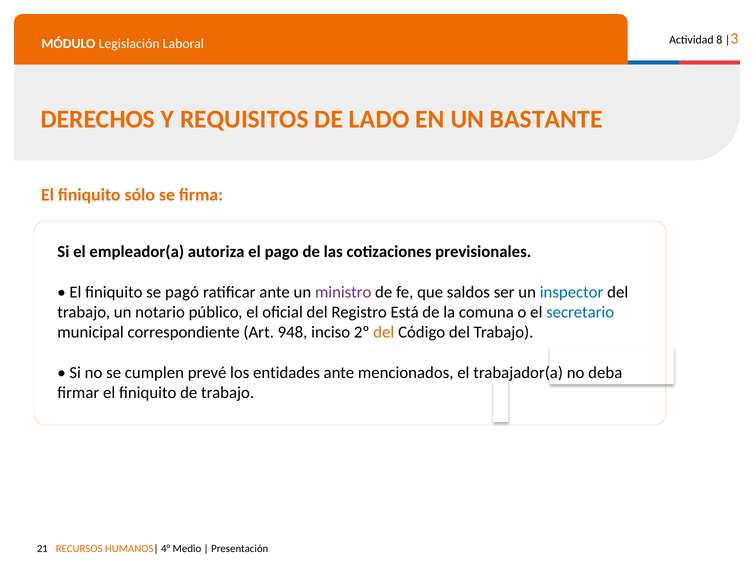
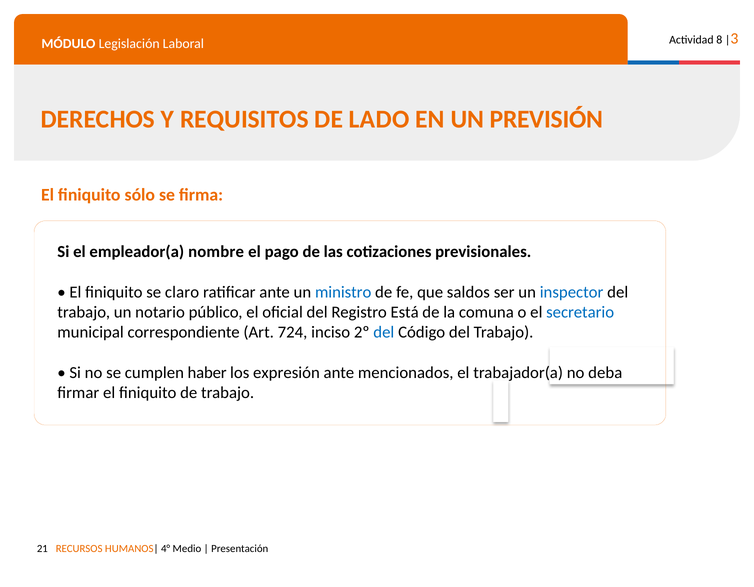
BASTANTE: BASTANTE -> PREVISIÓN (546, 119)
autoriza: autoriza -> nombre (216, 252)
pagó: pagó -> claro (182, 292)
ministro colour: purple -> blue (343, 292)
948: 948 -> 724 (293, 332)
del colour: orange -> blue (384, 332)
prevé: prevé -> haber (207, 372)
entidades: entidades -> expresión (286, 372)
